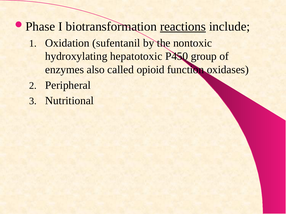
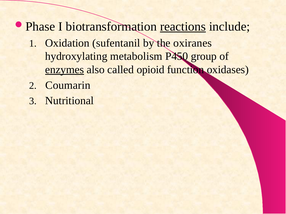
nontoxic: nontoxic -> oxiranes (193, 43)
hepatotoxic: hepatotoxic -> metabolism (136, 56)
enzymes underline: none -> present (65, 70)
Peripheral: Peripheral -> Coumarin (68, 85)
